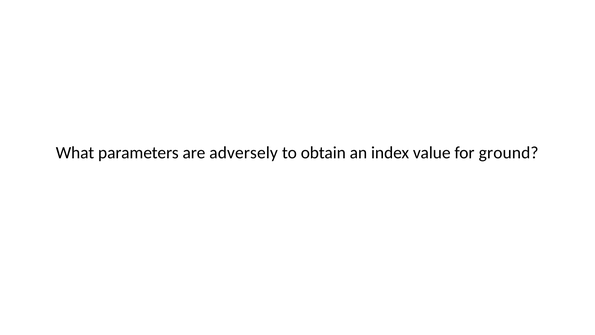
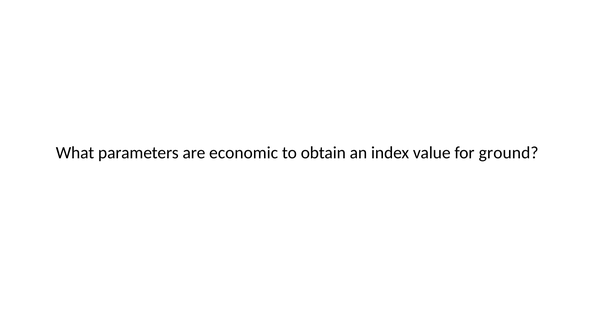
adversely: adversely -> economic (244, 153)
